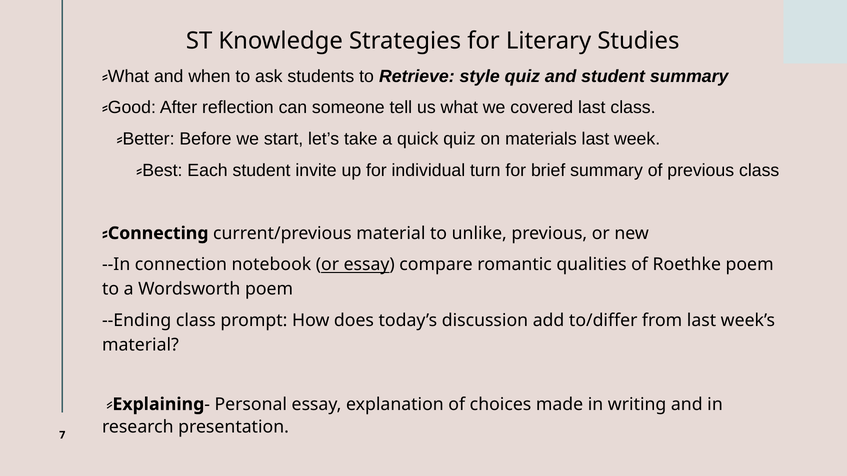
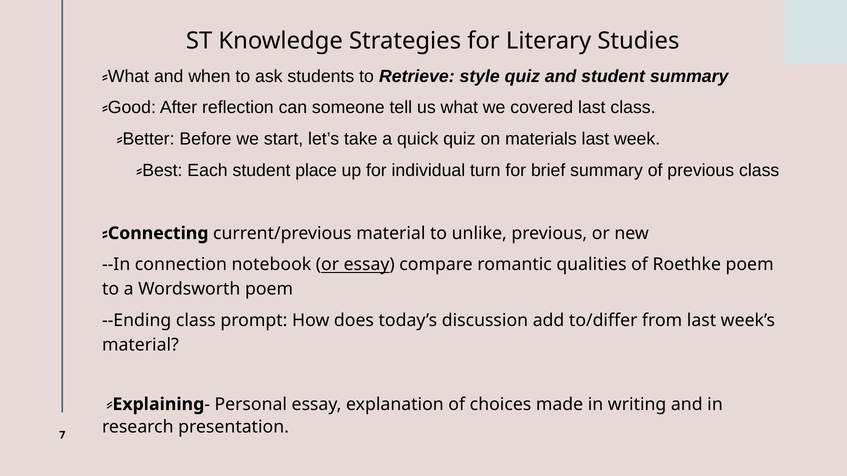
invite: invite -> place (316, 171)
